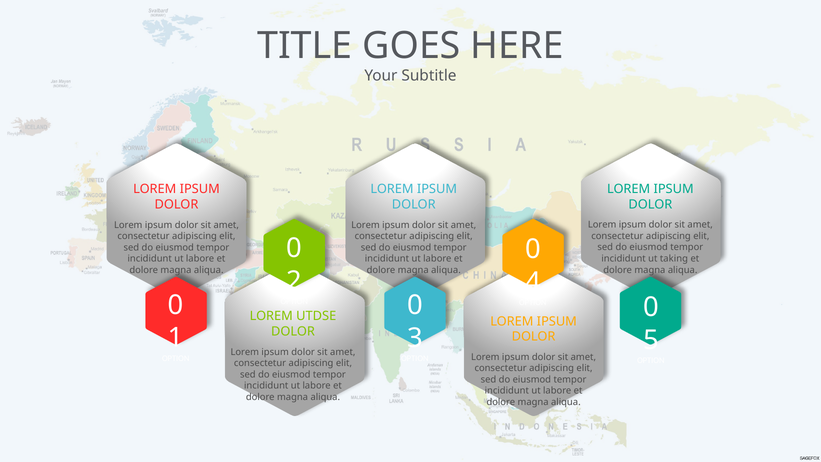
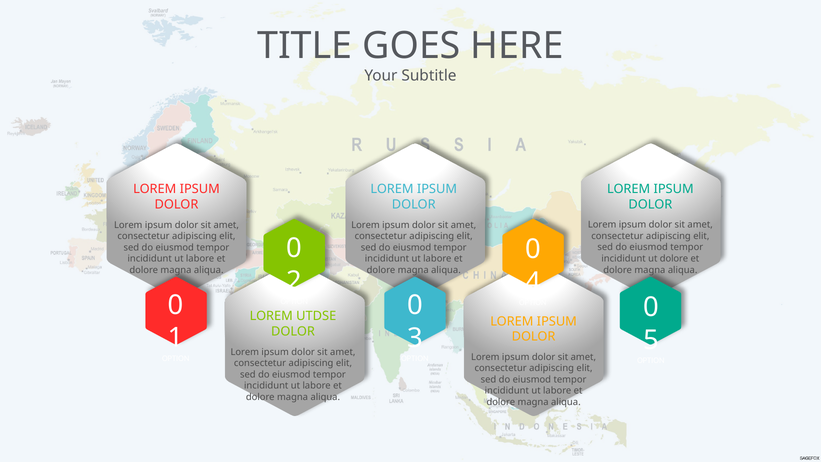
ut taking: taking -> dolore (674, 258)
